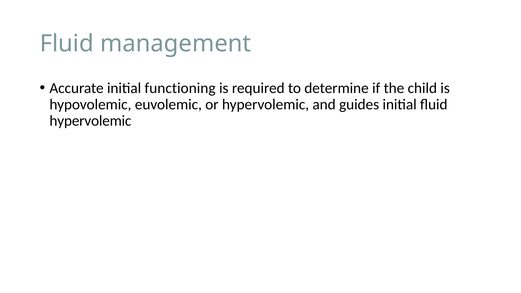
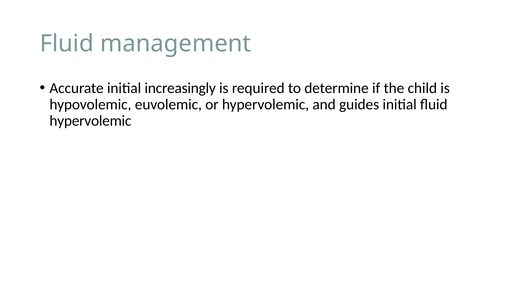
functioning: functioning -> increasingly (180, 88)
